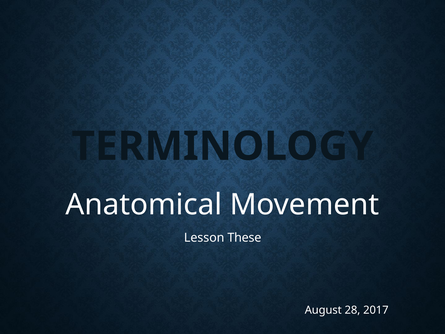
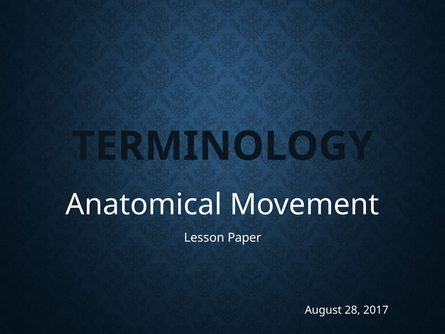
These: These -> Paper (244, 238)
